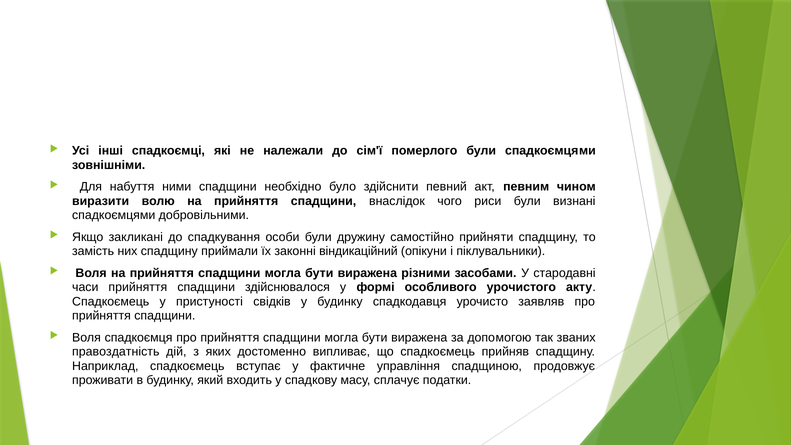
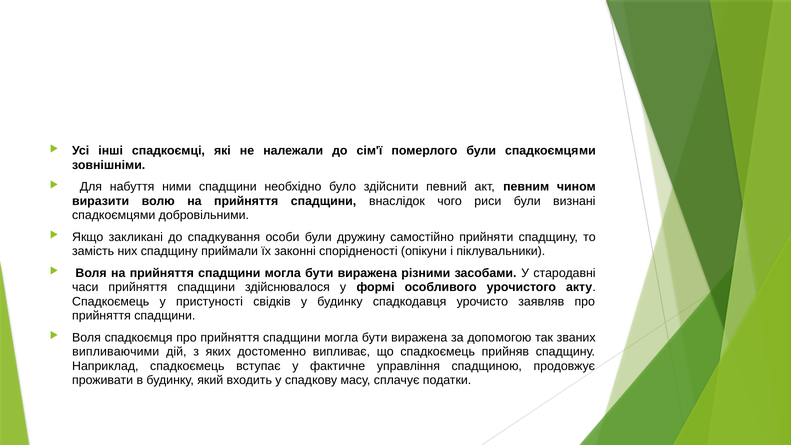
віндикаційний: віндикаційний -> спорідненості (358, 251)
правоздатність: правоздатність -> випливаючими (116, 352)
